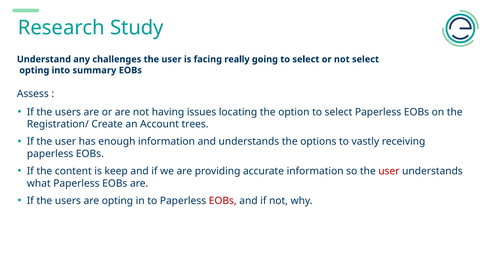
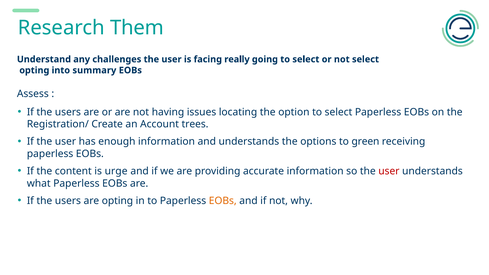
Study: Study -> Them (137, 28)
vastly: vastly -> green (365, 142)
keep: keep -> urge (116, 171)
EOBs colour: red -> orange (223, 201)
